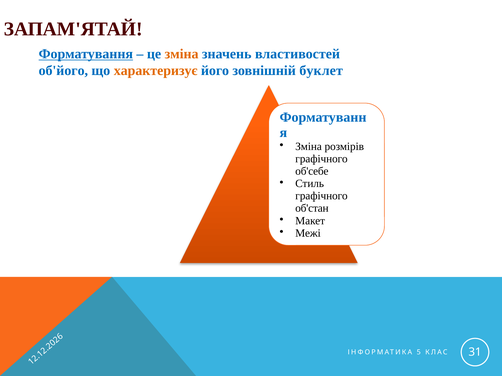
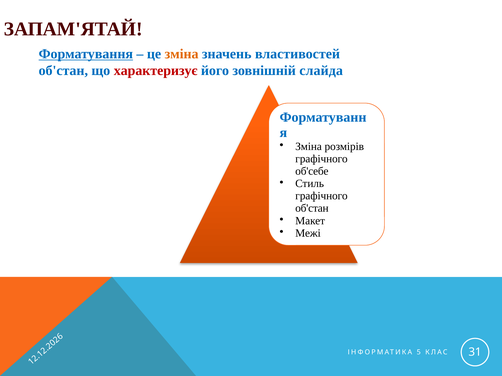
об'його: об'його -> об'стан (63, 71)
характеризує colour: orange -> red (156, 71)
буклет: буклет -> слайда (321, 71)
